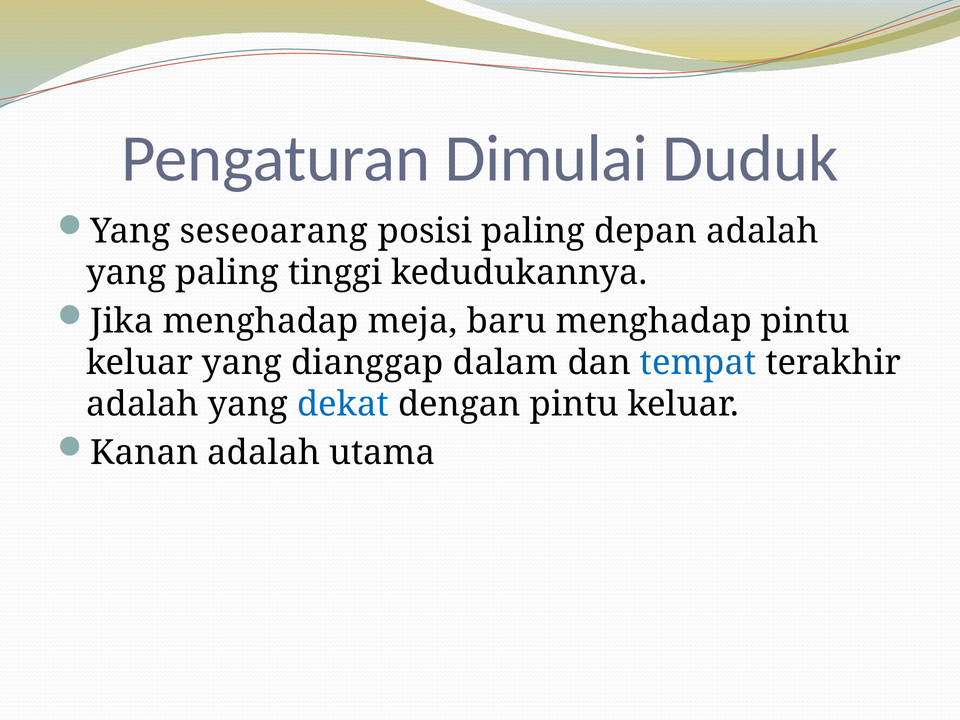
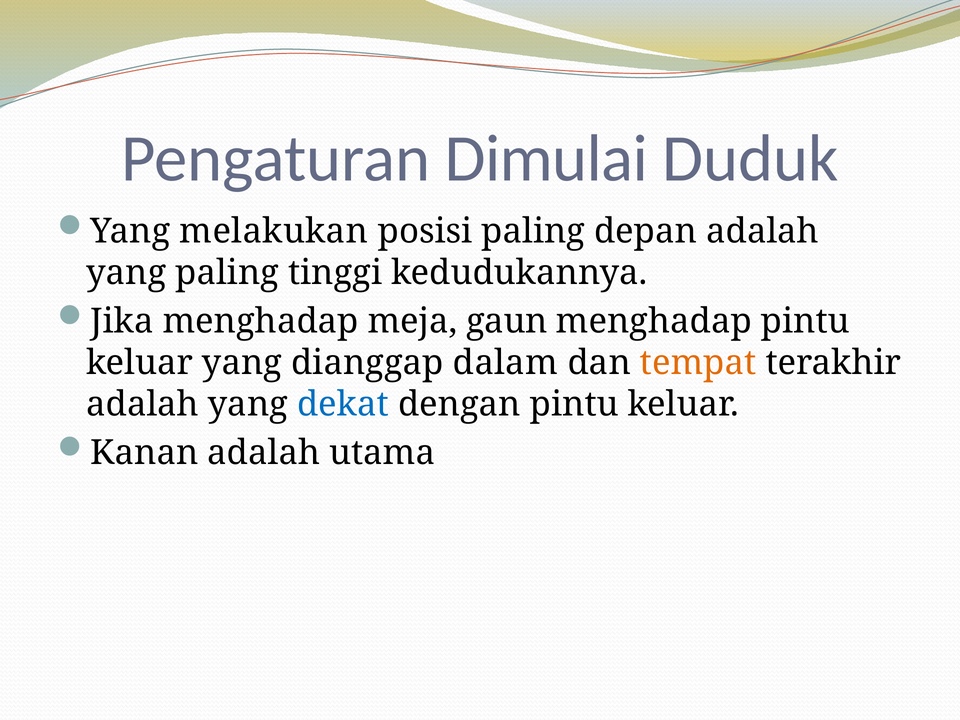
seseoarang: seseoarang -> melakukan (274, 231)
baru: baru -> gaun (507, 321)
tempat colour: blue -> orange (698, 363)
